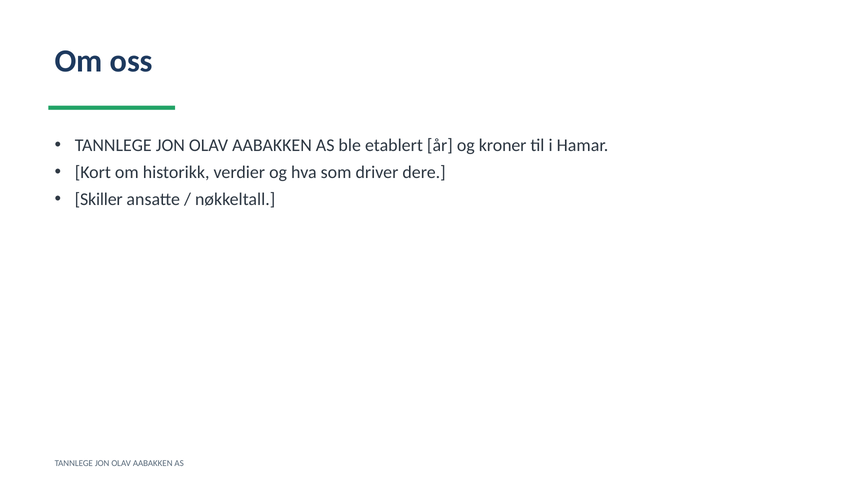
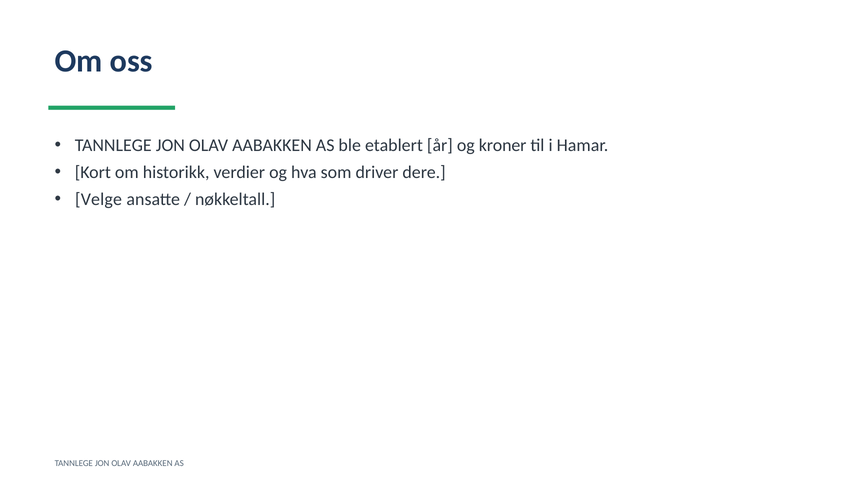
Skiller: Skiller -> Velge (99, 199)
